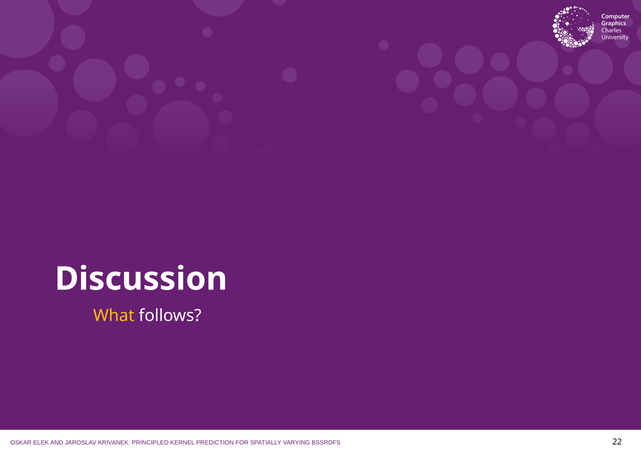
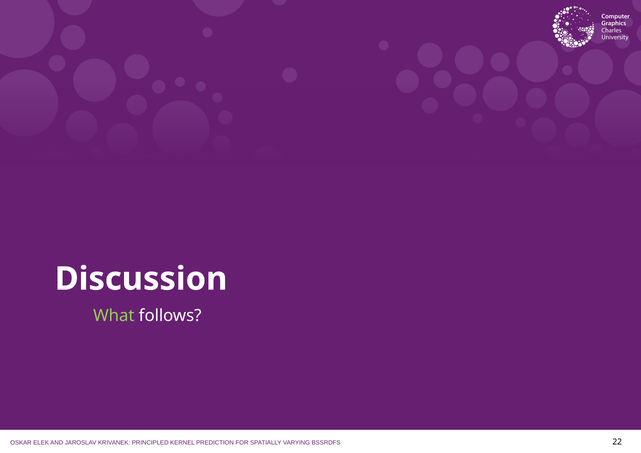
What colour: yellow -> light green (114, 316)
